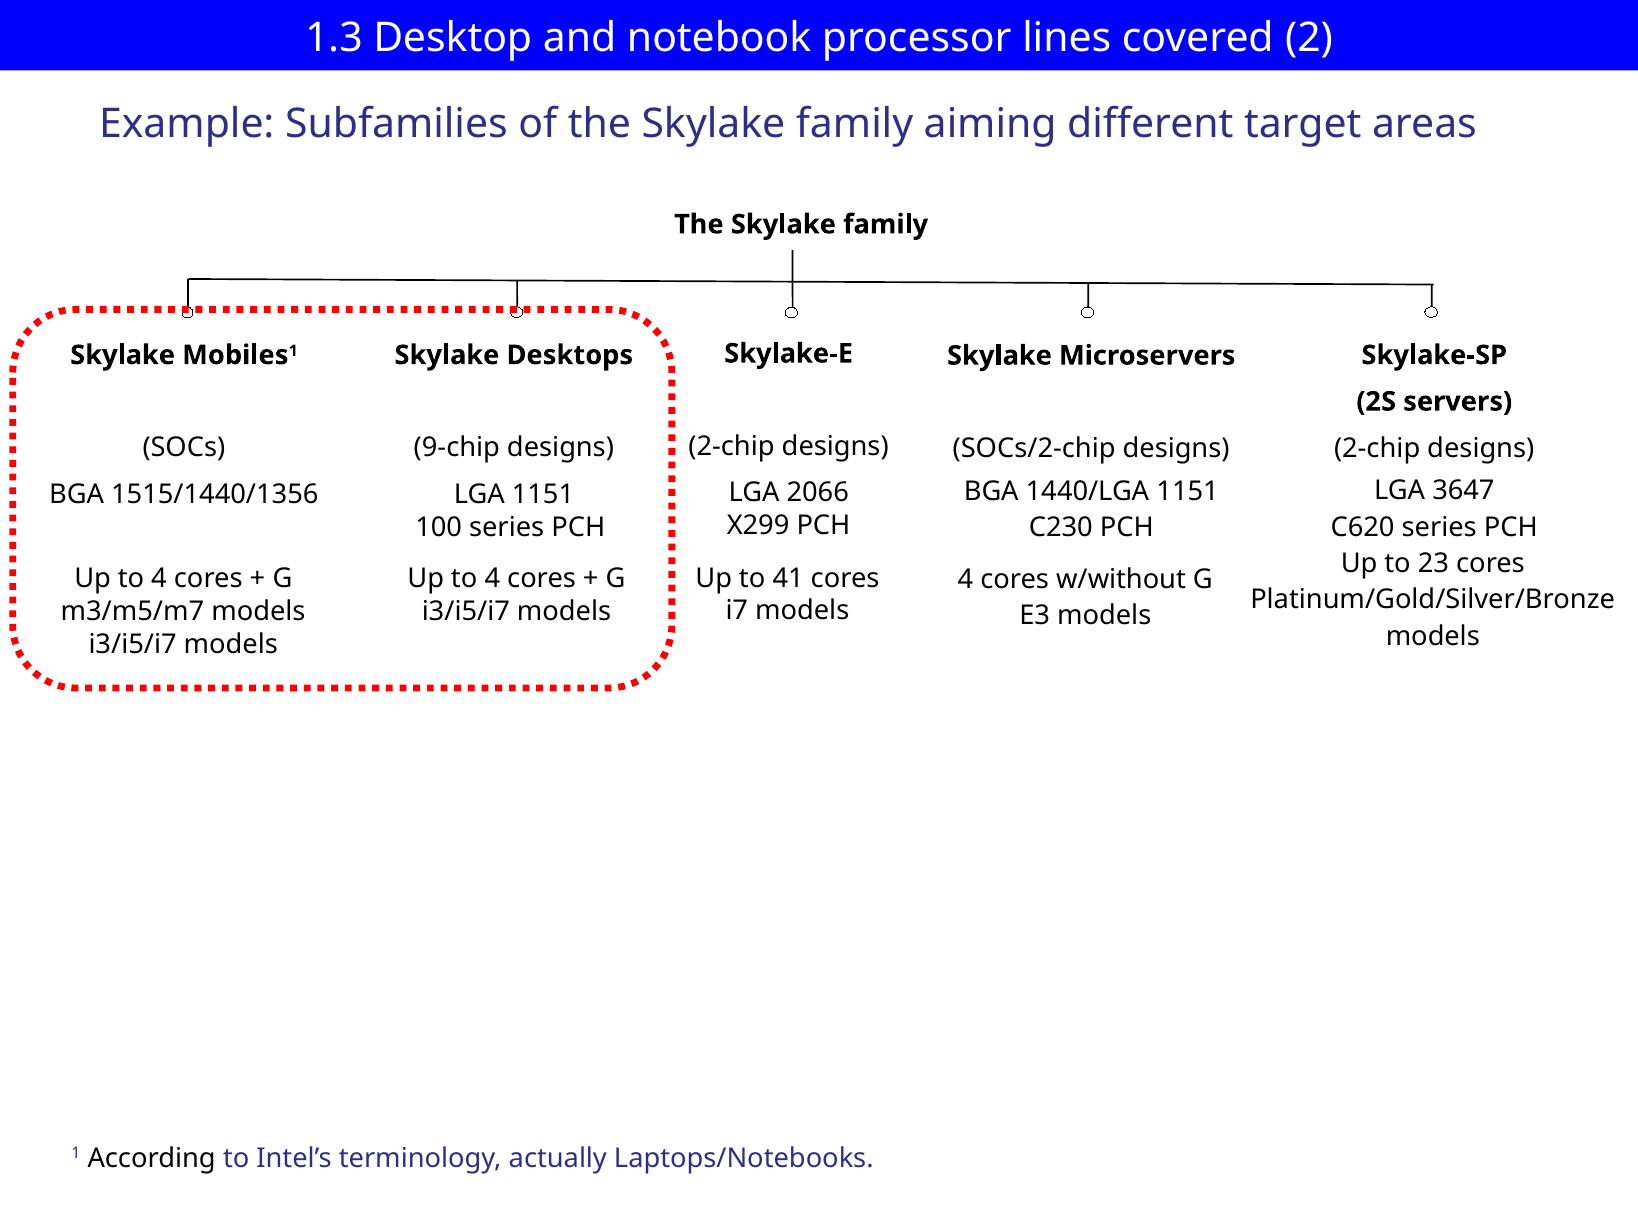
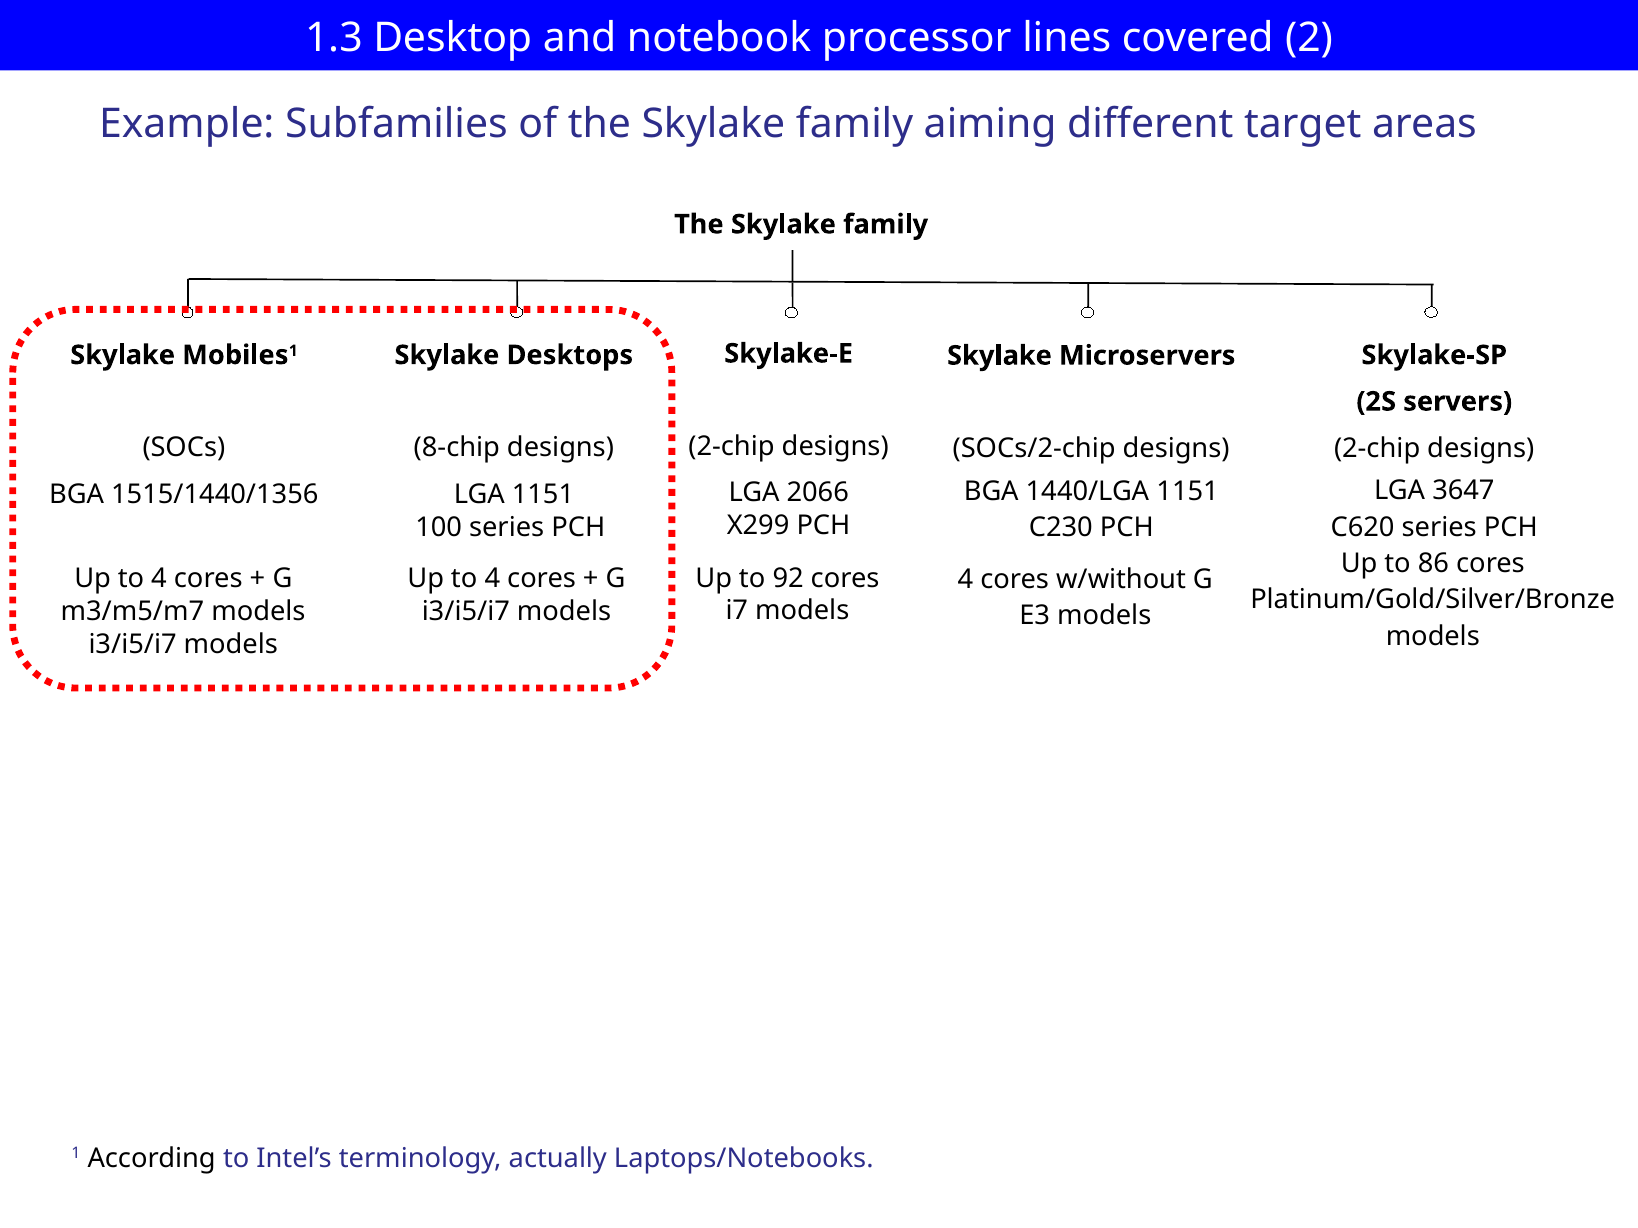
9-chip: 9-chip -> 8-chip (457, 448)
23: 23 -> 86 (1434, 564)
41: 41 -> 92 (788, 578)
